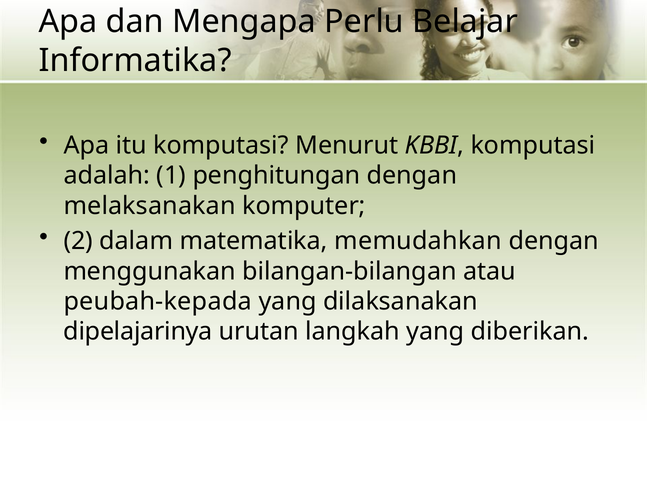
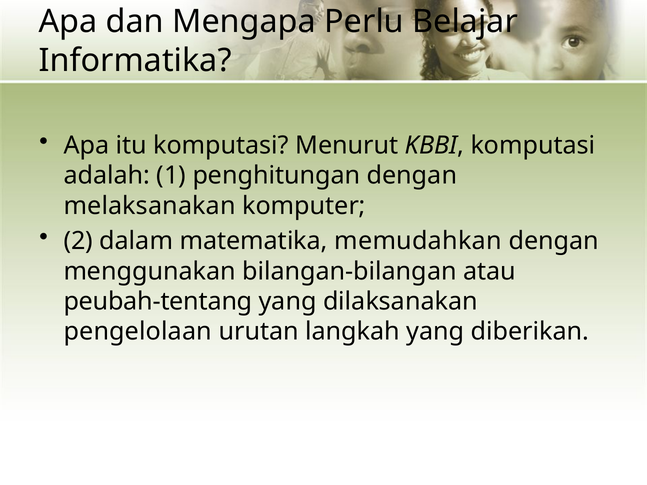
peubah-kepada: peubah-kepada -> peubah-tentang (158, 302)
dipelajarinya: dipelajarinya -> pengelolaan (138, 332)
